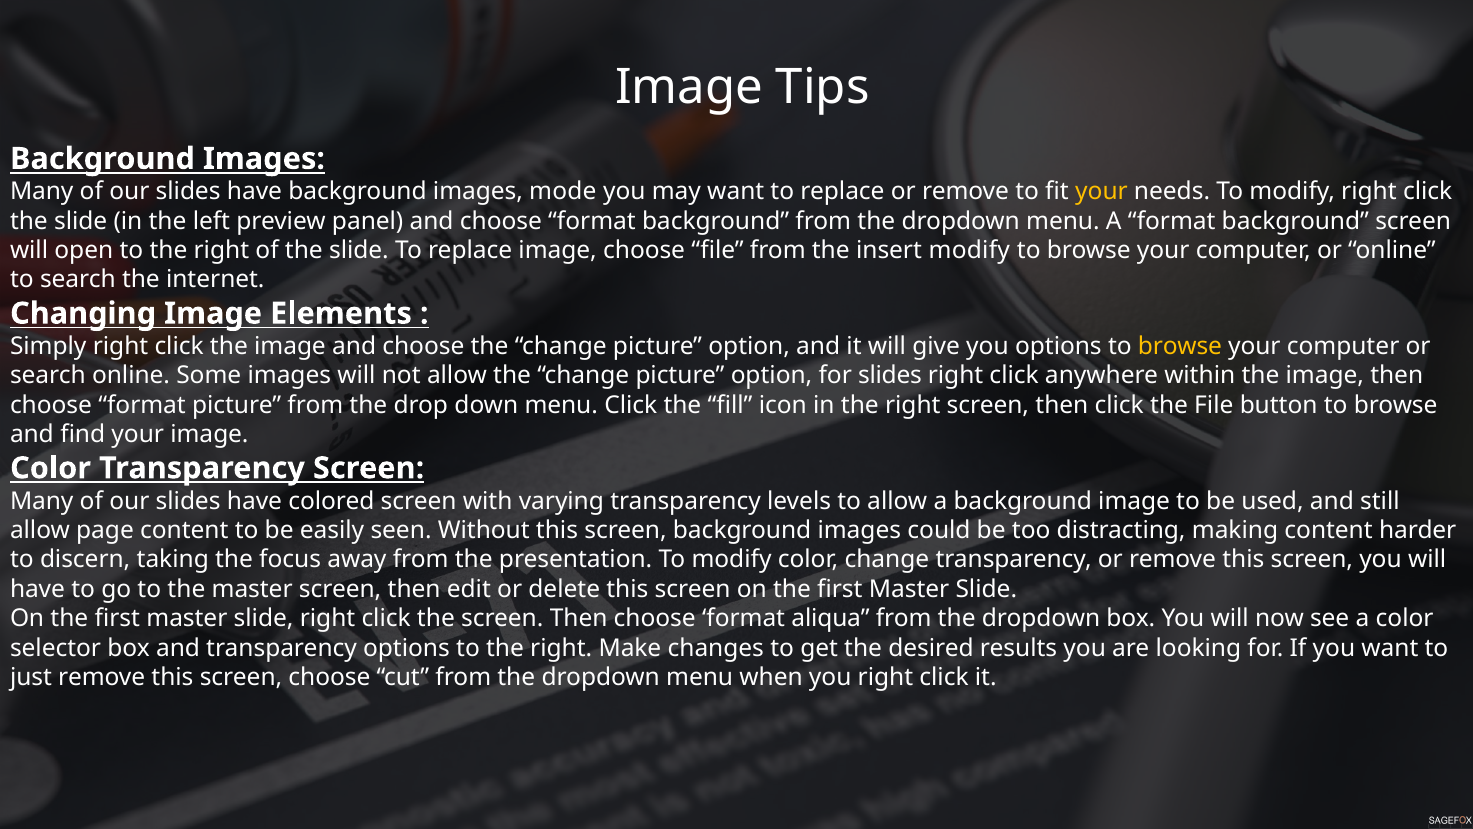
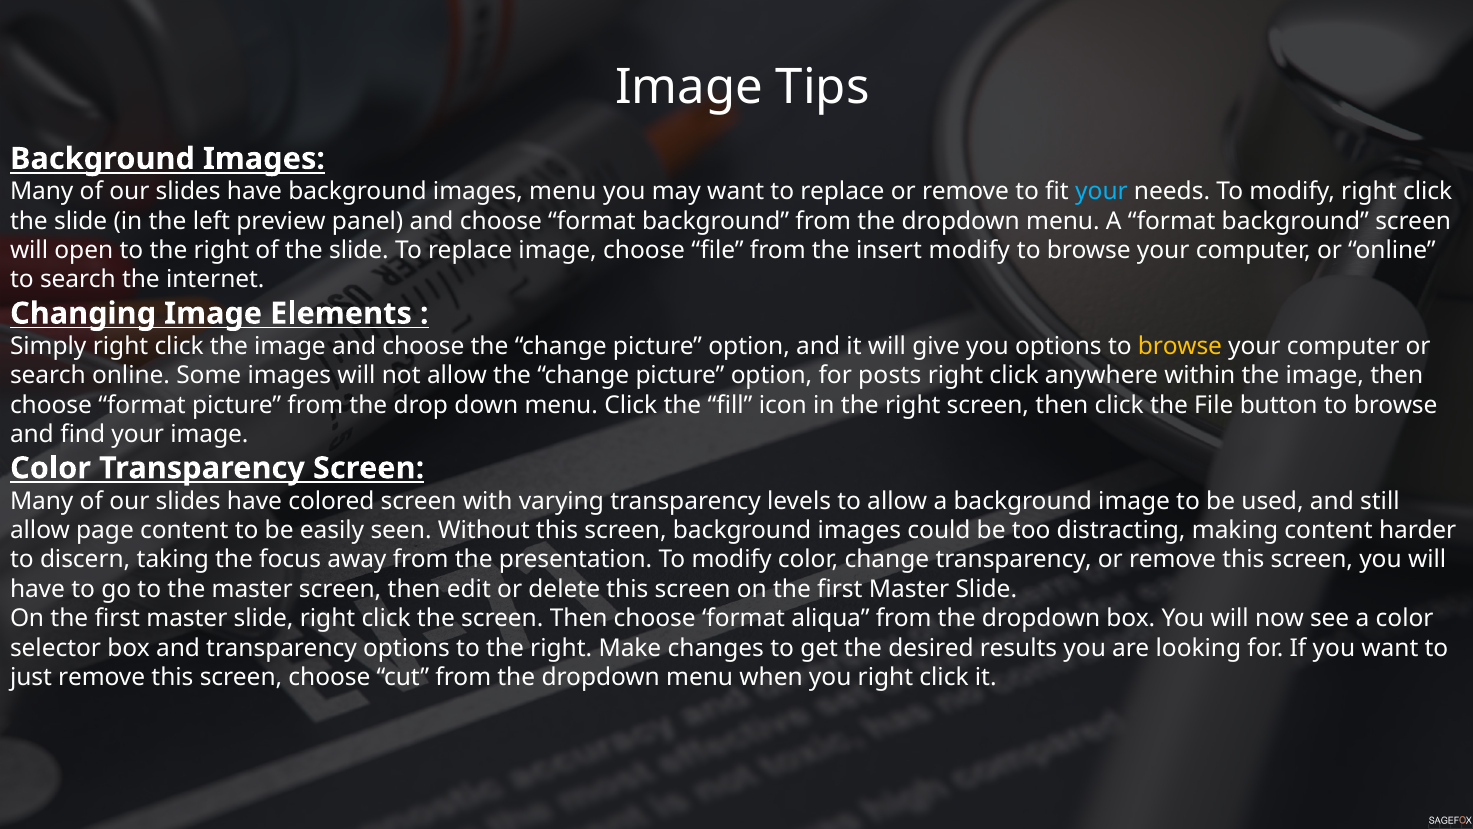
images mode: mode -> menu (563, 191)
your colour: yellow -> light blue (1101, 191)
for slides: slides -> posts (890, 375)
